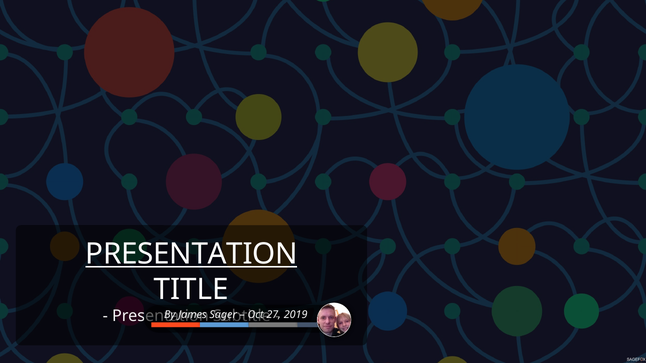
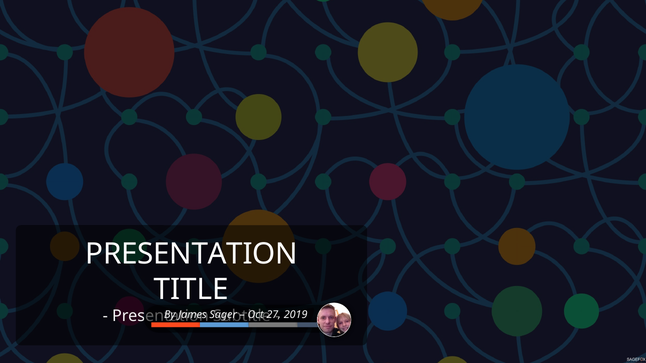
PRESENTATION underline: present -> none (192, 254)
